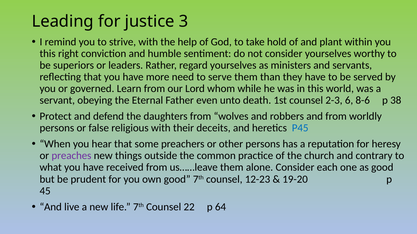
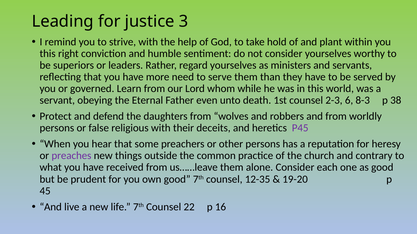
8-6: 8-6 -> 8-3 (363, 101)
P45 colour: blue -> purple (300, 128)
12-23: 12-23 -> 12-35 (258, 180)
64: 64 -> 16 (221, 207)
